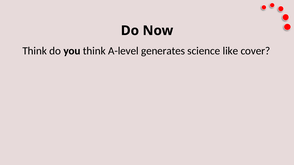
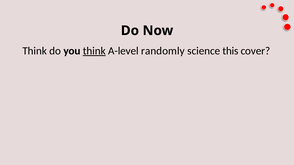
think underline: none -> present (94, 51)
generates: generates -> randomly (163, 51)
like: like -> this (230, 51)
